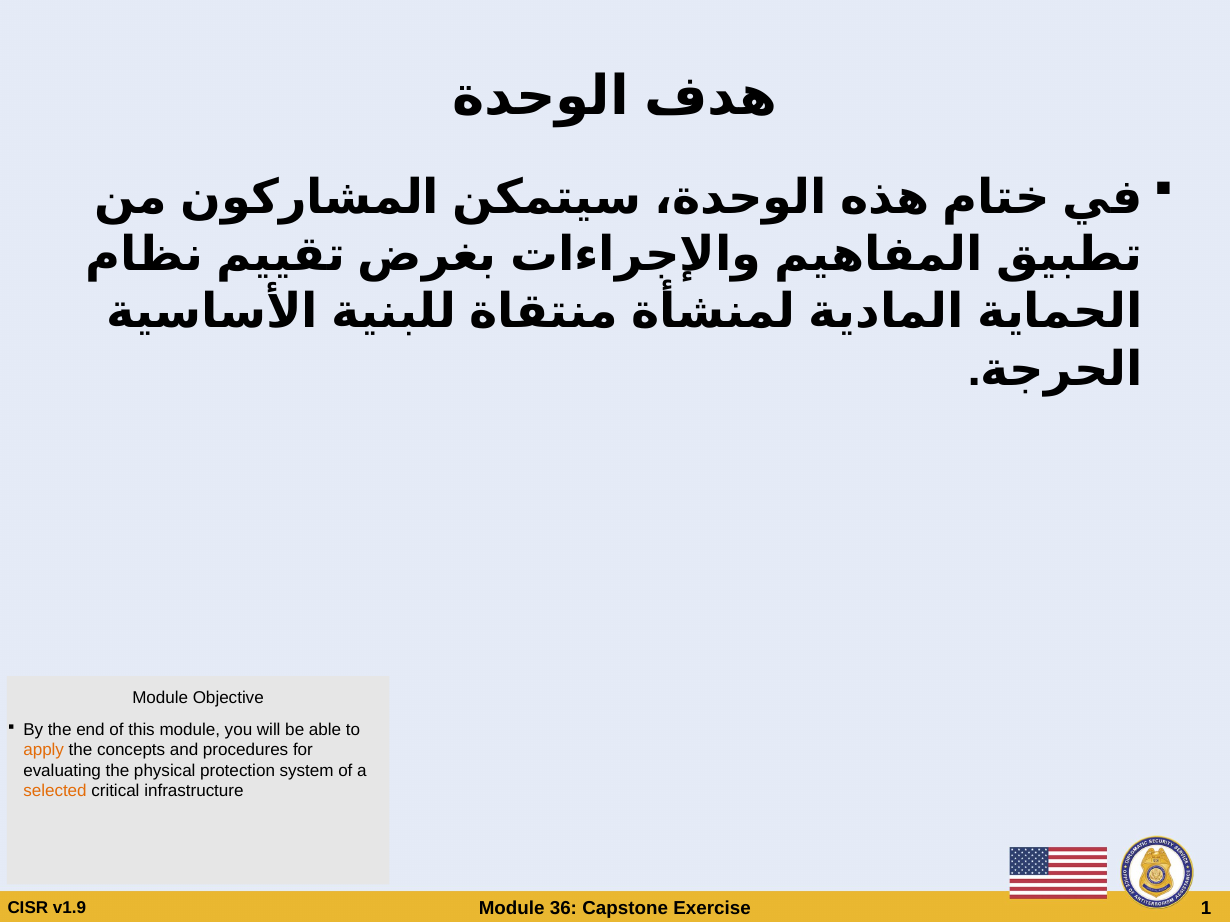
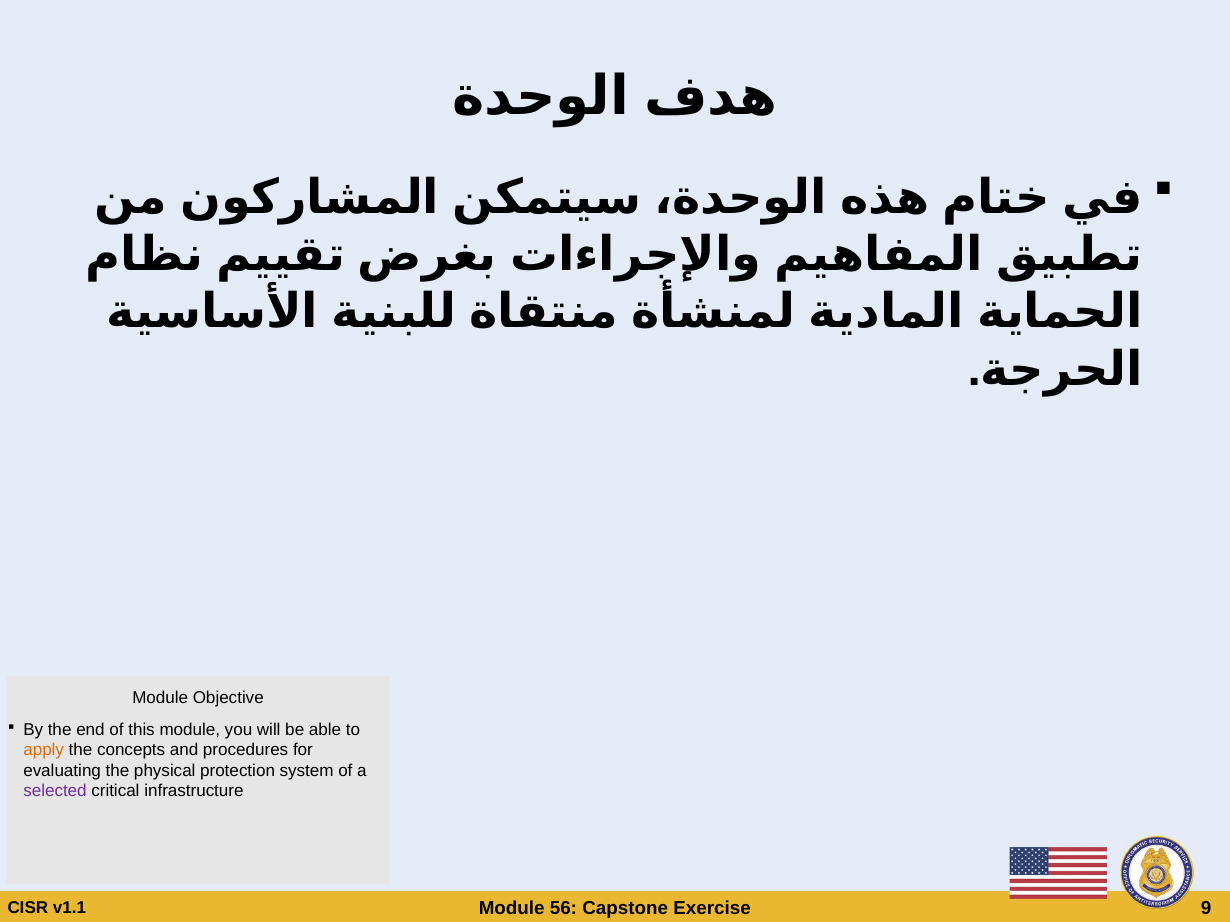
selected colour: orange -> purple (55, 792)
v1.9: v1.9 -> v1.1 (69, 908)
36: 36 -> 56 (563, 908)
1: 1 -> 9 (1206, 908)
